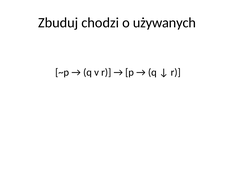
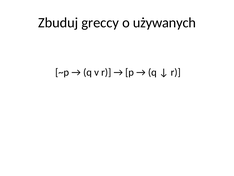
chodzi: chodzi -> greccy (100, 23)
